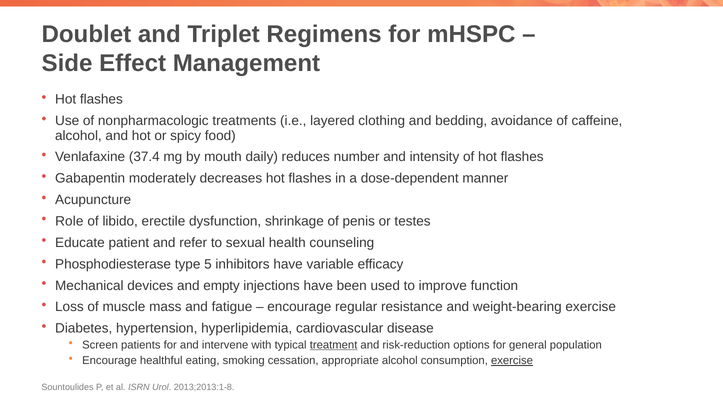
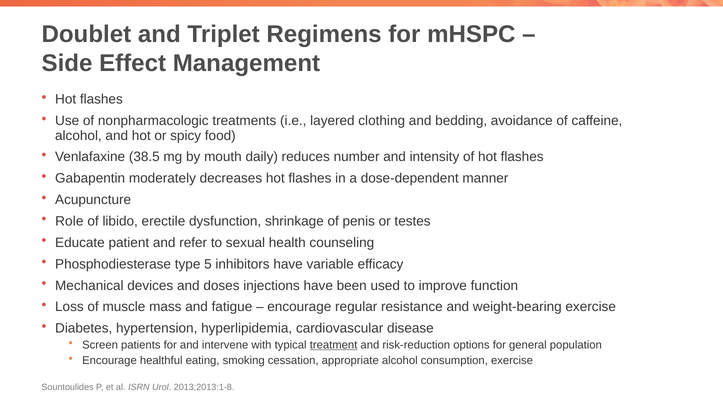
37.4: 37.4 -> 38.5 (144, 157)
empty: empty -> doses (221, 285)
exercise underline: present -> none (512, 360)
